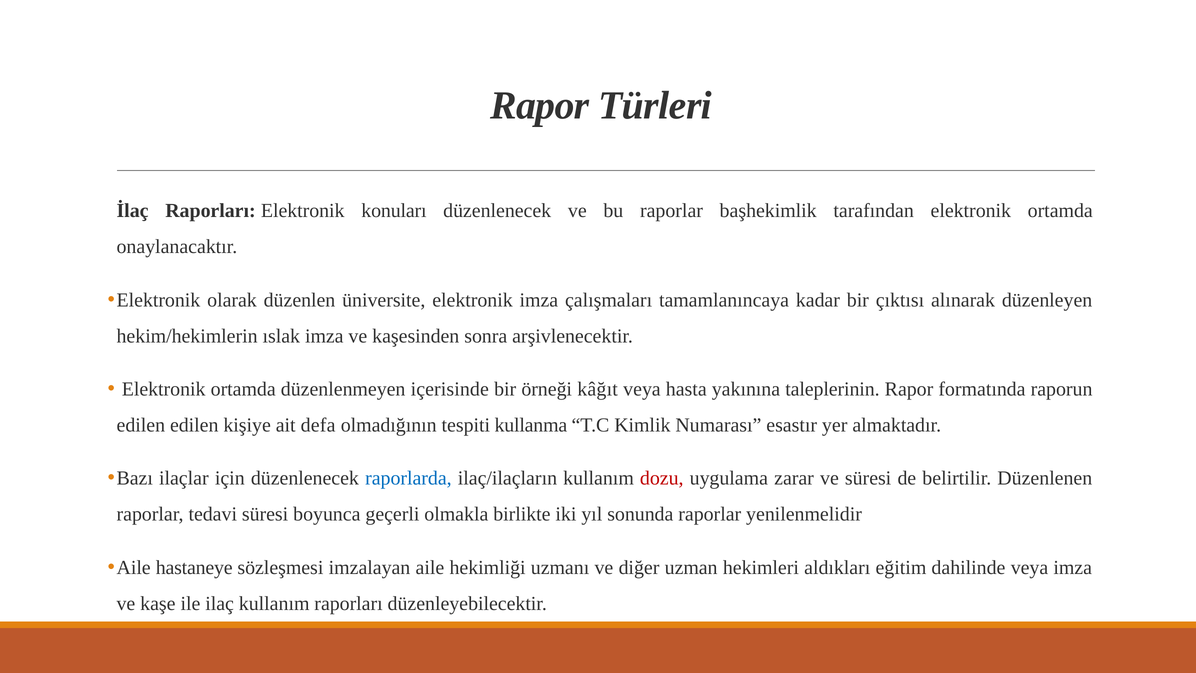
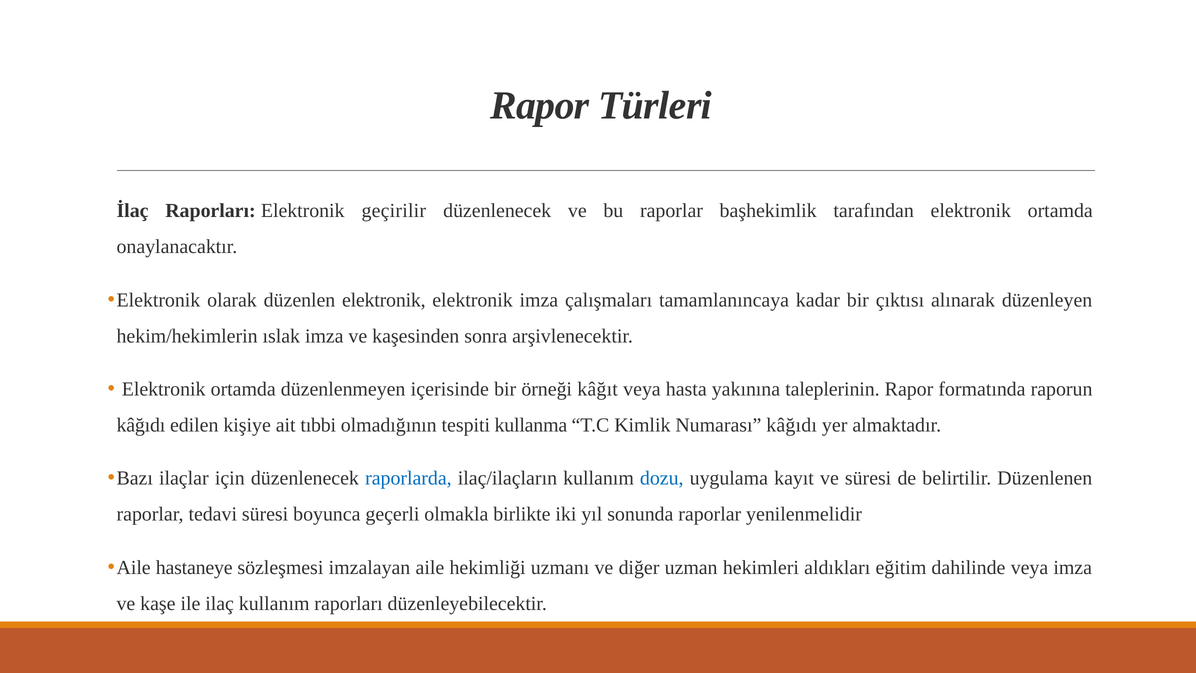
konuları: konuları -> geçirilir (394, 211)
düzenlen üniversite: üniversite -> elektronik (384, 300)
edilen: edilen -> kâğıdı (141, 425)
defa: defa -> tıbbi (318, 425)
Numarası esastır: esastır -> kâğıdı (792, 425)
dozu colour: red -> blue (662, 478)
zarar: zarar -> kayıt (794, 478)
